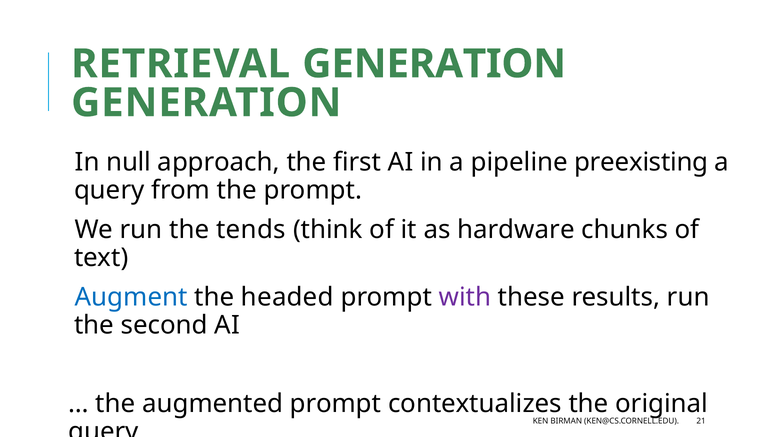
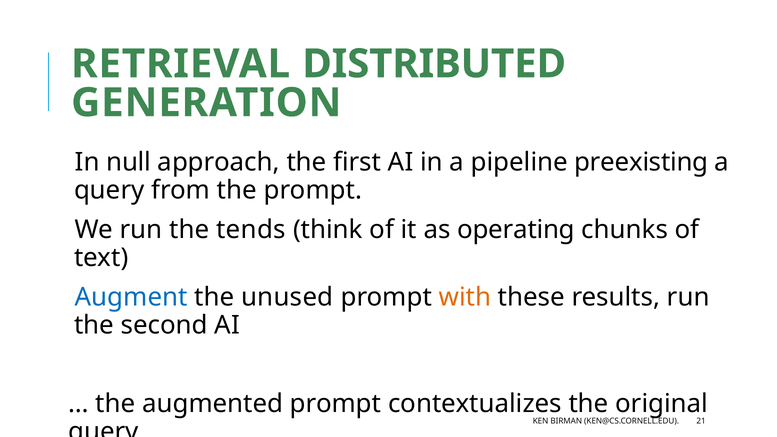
RETRIEVAL GENERATION: GENERATION -> DISTRIBUTED (434, 64)
hardware: hardware -> operating (516, 230)
headed: headed -> unused (287, 297)
with colour: purple -> orange (465, 297)
